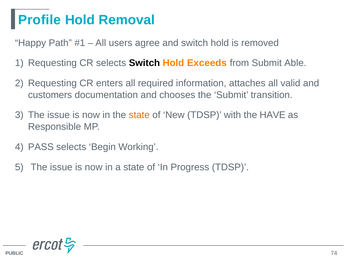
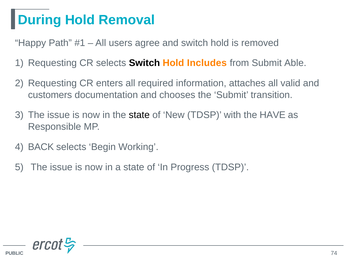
Profile: Profile -> During (40, 20)
Exceeds: Exceeds -> Includes (207, 63)
state colour: orange -> black (139, 115)
PASS: PASS -> BACK (41, 147)
